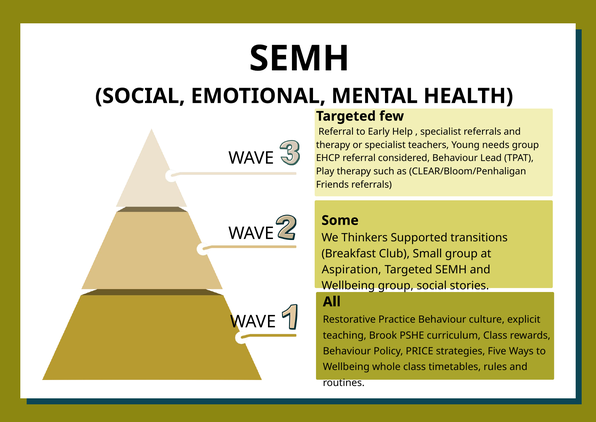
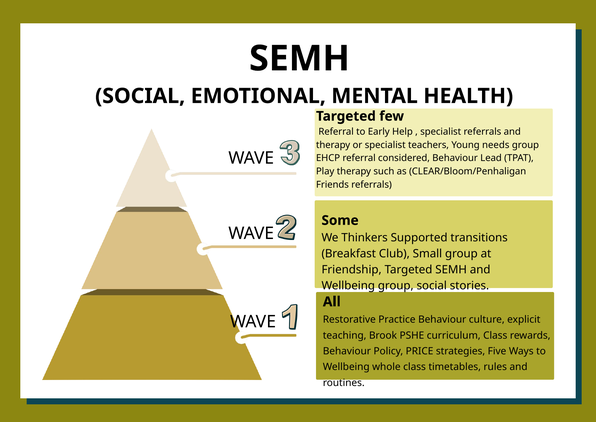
Aspiration: Aspiration -> Friendship (352, 270)
